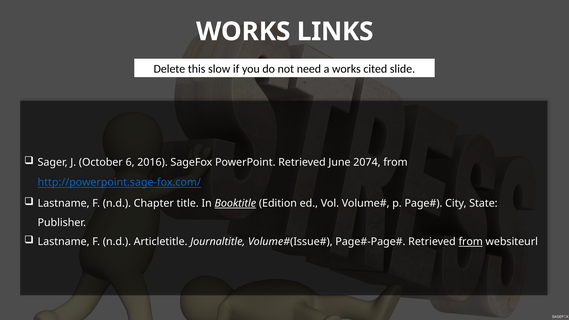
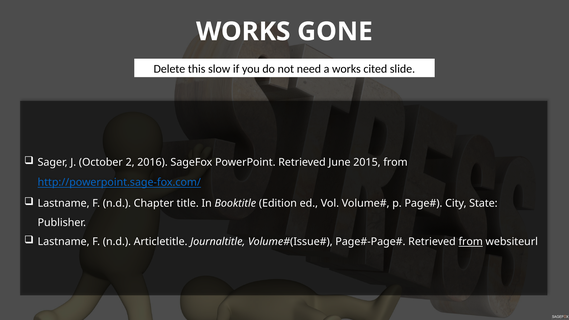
LINKS: LINKS -> GONE (335, 32)
6: 6 -> 2 (130, 162)
2074: 2074 -> 2015 (367, 162)
Booktitle underline: present -> none (235, 203)
